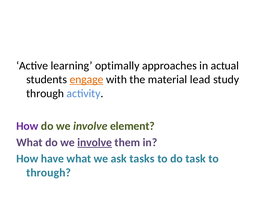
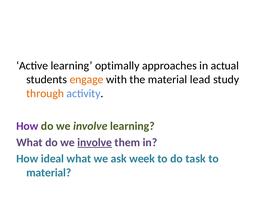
engage underline: present -> none (87, 80)
through colour: black -> orange (45, 94)
involve element: element -> learning (132, 126)
have: have -> ideal (53, 159)
tasks: tasks -> week (142, 159)
through: through -> material (49, 173)
